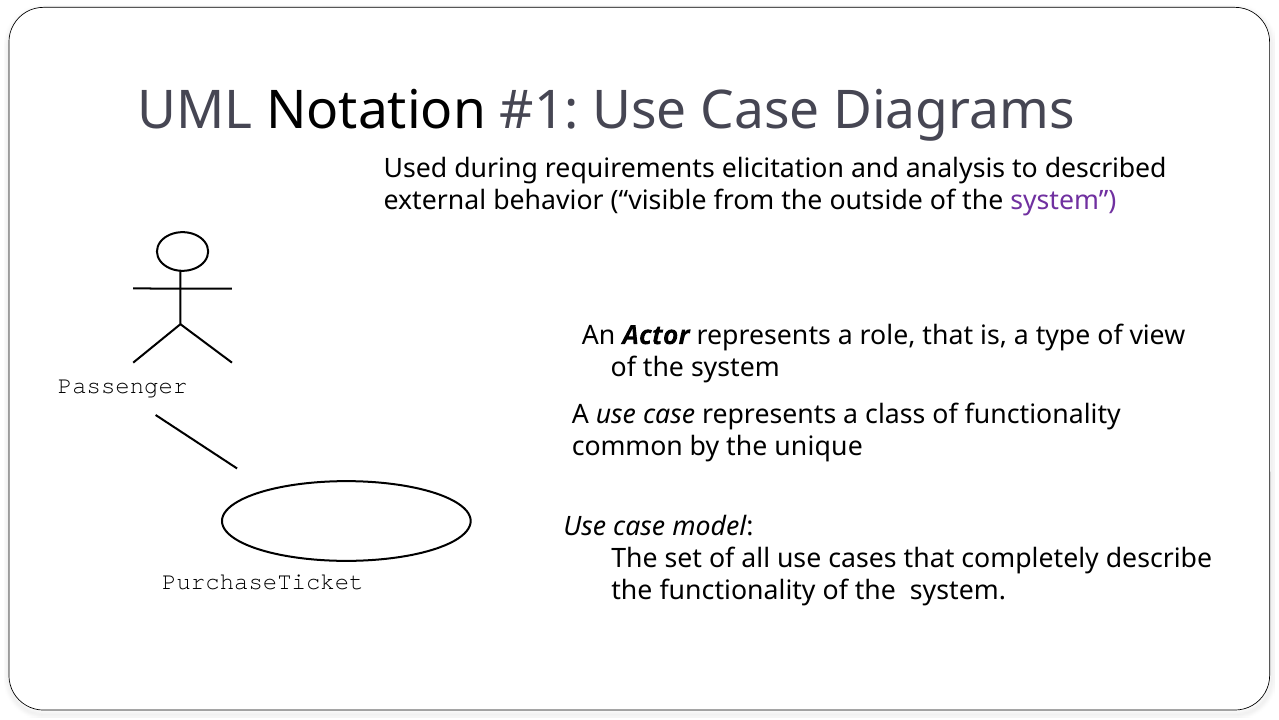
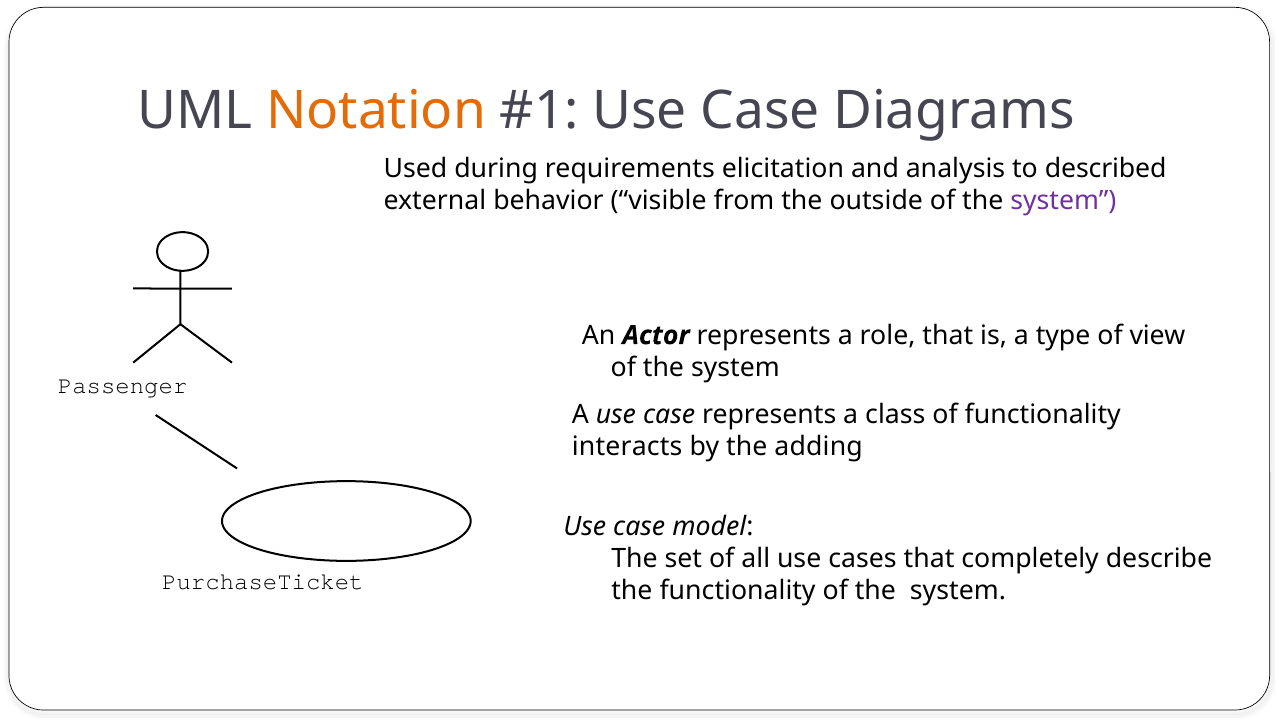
Notation colour: black -> orange (376, 111)
common: common -> interacts (627, 446)
unique: unique -> adding (819, 446)
